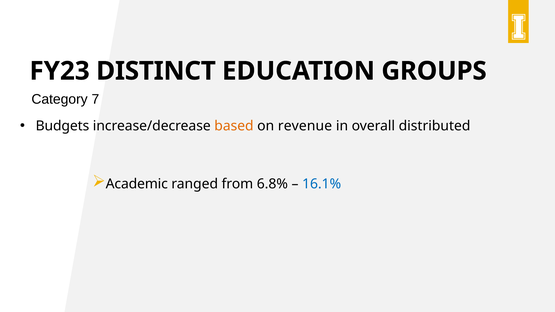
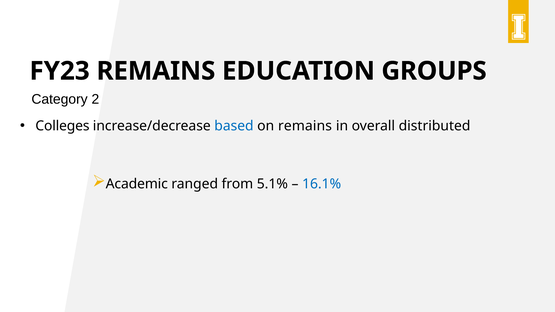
FY23 DISTINCT: DISTINCT -> REMAINS (156, 71)
7: 7 -> 2 (95, 99)
Budgets: Budgets -> Colleges (62, 126)
based colour: orange -> blue (234, 126)
on revenue: revenue -> remains (305, 126)
6.8%: 6.8% -> 5.1% (272, 184)
